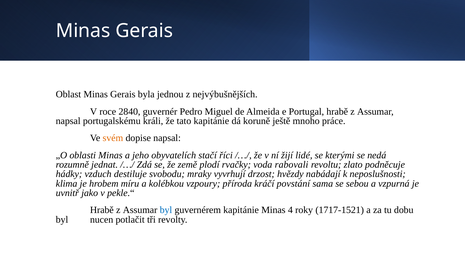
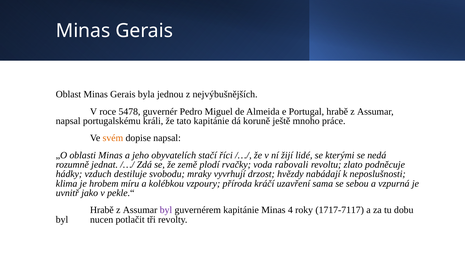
2840: 2840 -> 5478 (129, 112)
povstání: povstání -> uzavření (293, 184)
byl colour: blue -> purple (166, 211)
1717-1521: 1717-1521 -> 1717-7117 (340, 211)
